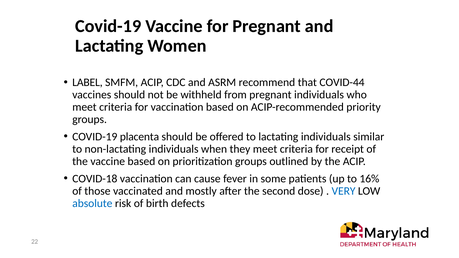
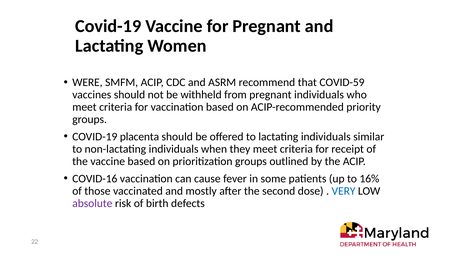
LABEL: LABEL -> WERE (87, 82)
COVID-44: COVID-44 -> COVID-59 (342, 82)
COVID-18: COVID-18 -> COVID-16 (95, 179)
absolute colour: blue -> purple (92, 203)
